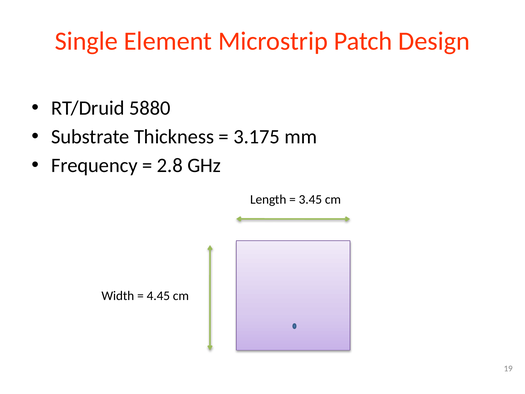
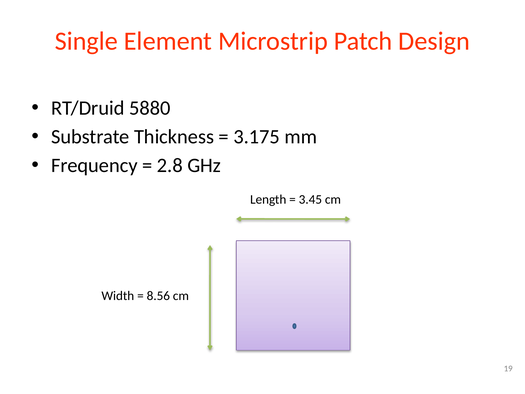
4.45: 4.45 -> 8.56 (158, 296)
